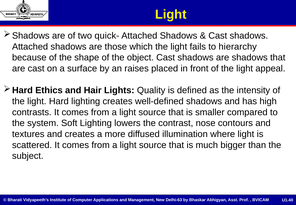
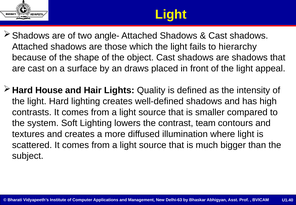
quick-: quick- -> angle- (107, 36)
raises: raises -> draws (137, 68)
Ethics: Ethics -> House (49, 90)
nose: nose -> team (206, 123)
